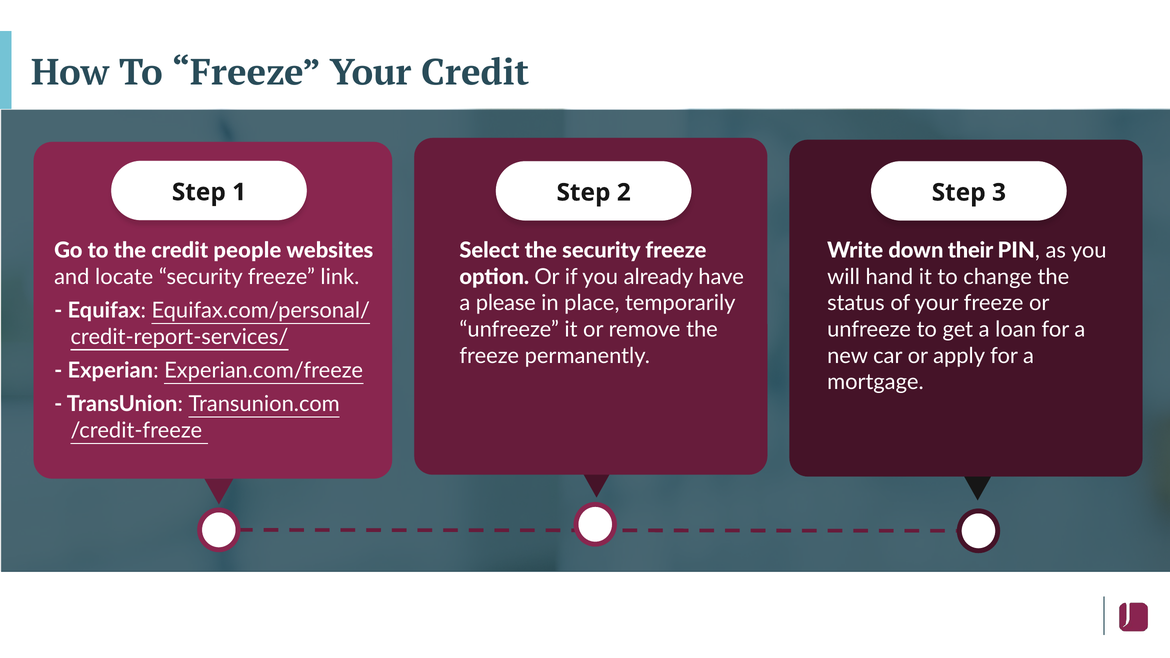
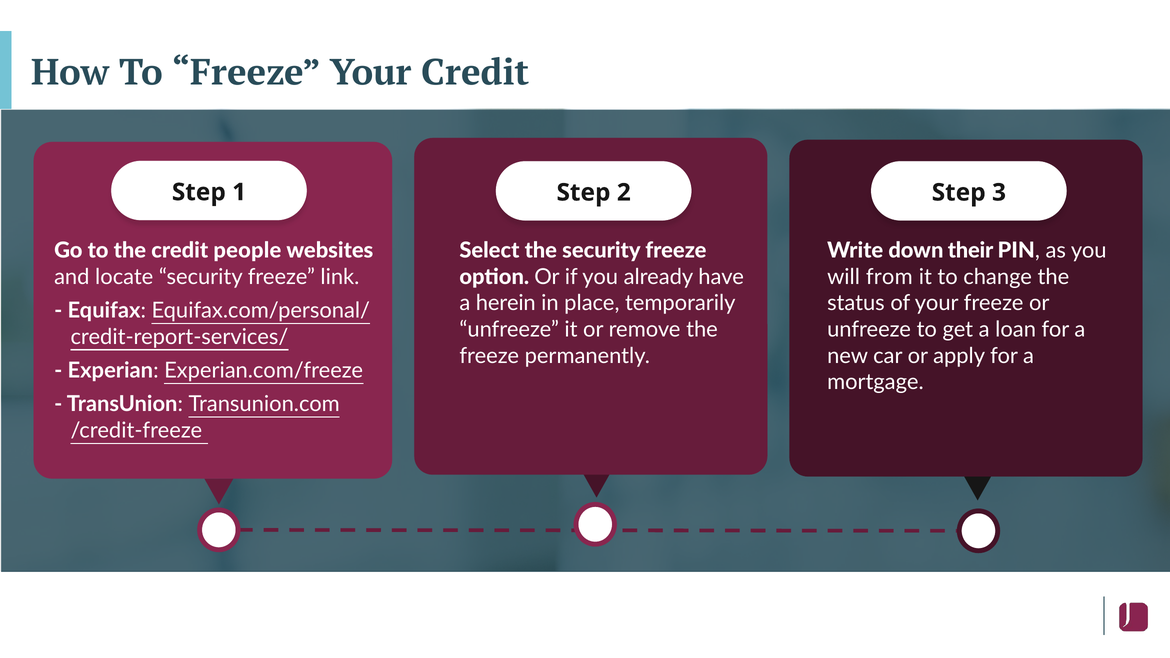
hand: hand -> from (889, 277)
please: please -> herein (506, 303)
